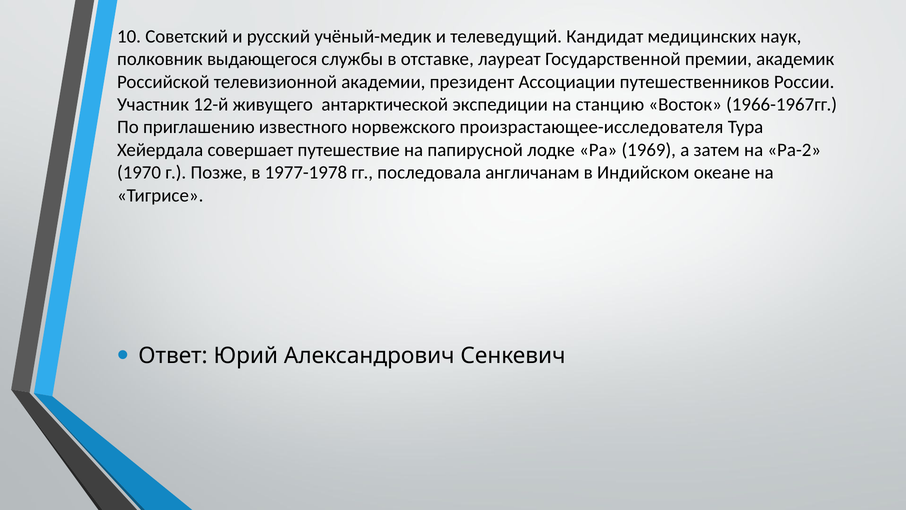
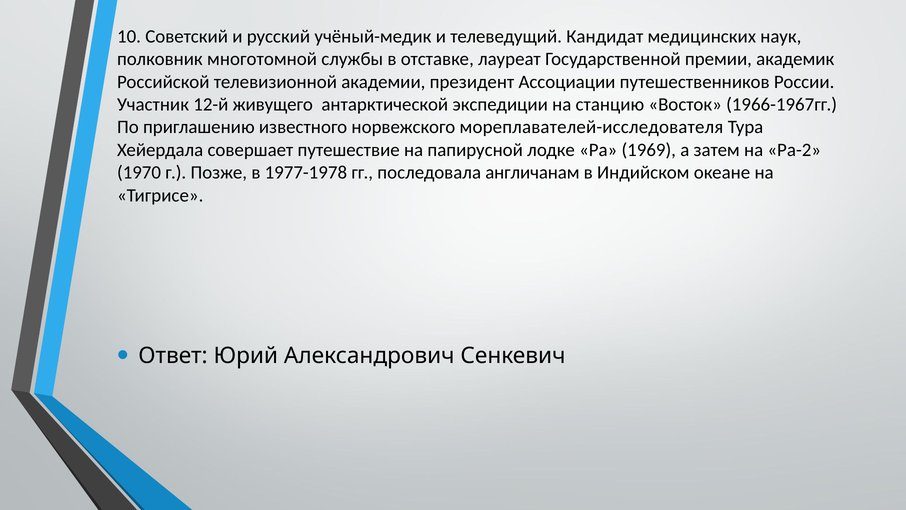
выдающегося: выдающегося -> многотомной (262, 59)
произрастающее-исследователя: произрастающее-исследователя -> мореплавателей-исследователя (591, 127)
